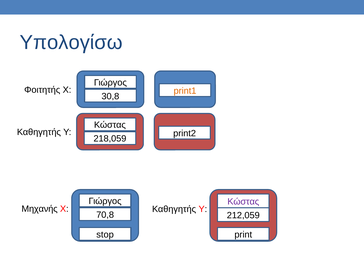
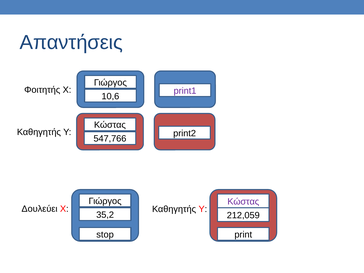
Υπολογίσω: Υπολογίσω -> Απαντήσεις (71, 42)
print1 colour: orange -> purple (185, 91)
30,8: 30,8 -> 10,6 (110, 96)
218,059: 218,059 -> 547,766 (110, 139)
Μηχανής: Μηχανής -> Δουλεύει (40, 209)
70,8: 70,8 -> 35,2 (105, 215)
